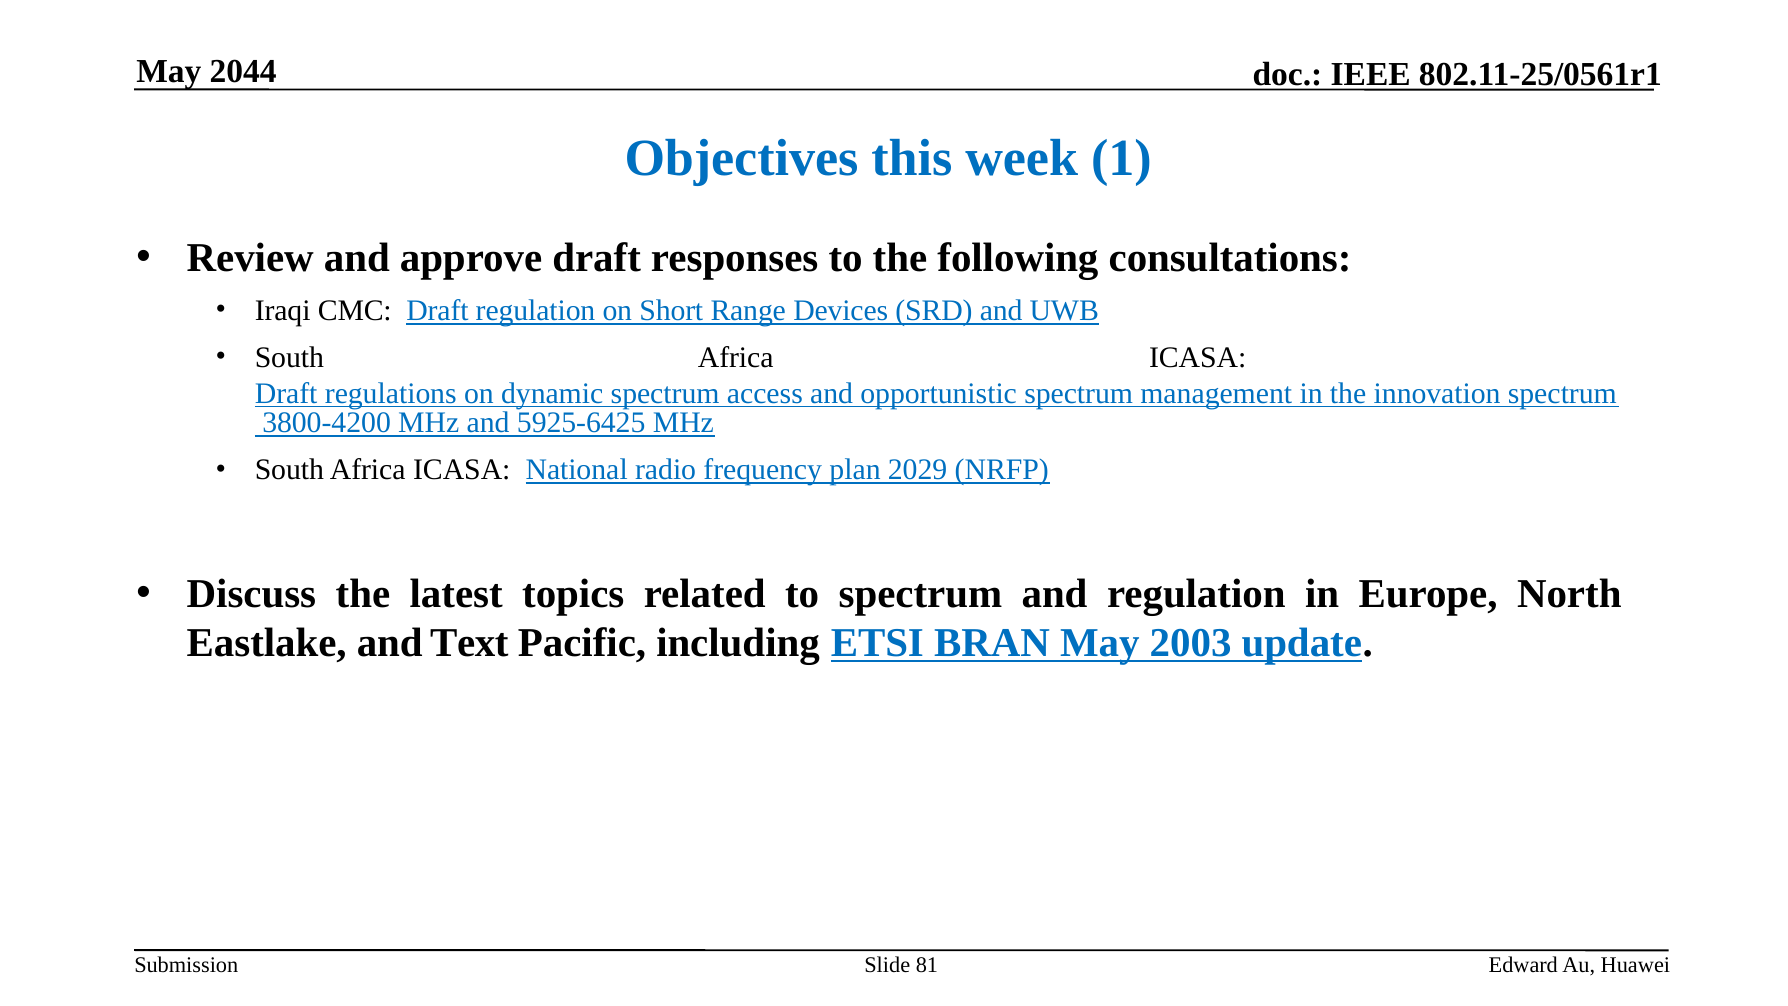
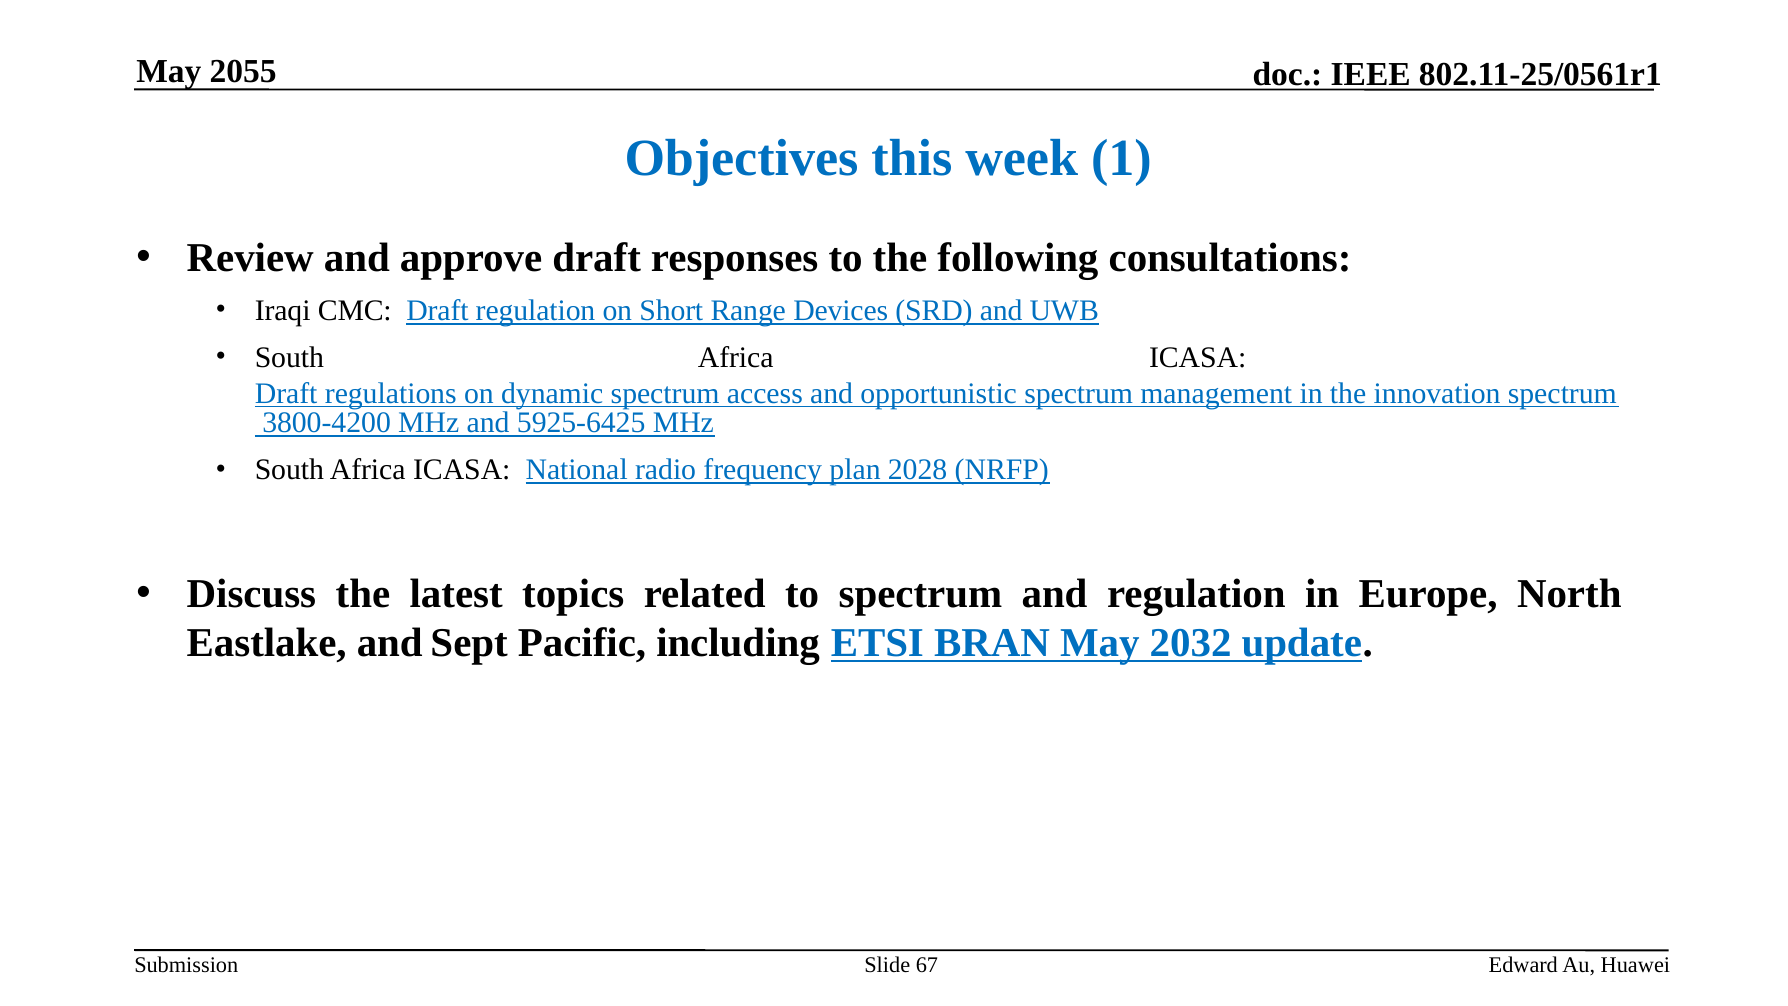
2044: 2044 -> 2055 (243, 71)
2029: 2029 -> 2028 (918, 470)
Text: Text -> Sept (469, 643)
2003: 2003 -> 2032 (1191, 643)
81: 81 -> 67 (927, 965)
